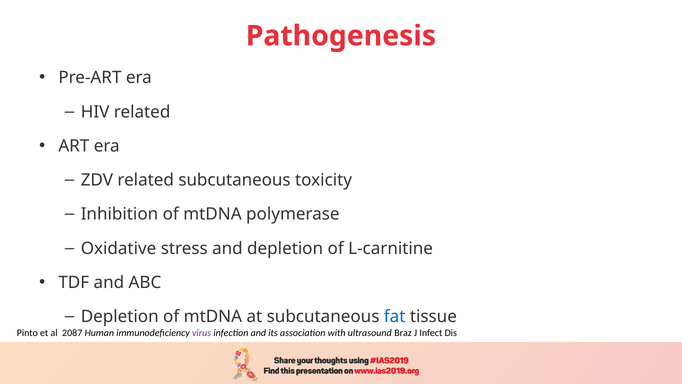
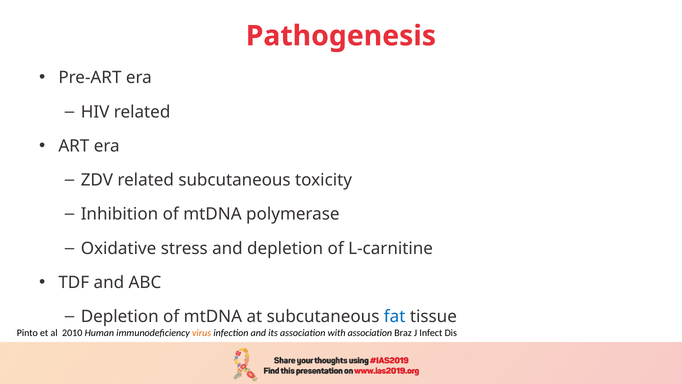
2087: 2087 -> 2010 (72, 333)
virus colour: purple -> orange (202, 333)
with ultrasound: ultrasound -> association (370, 333)
